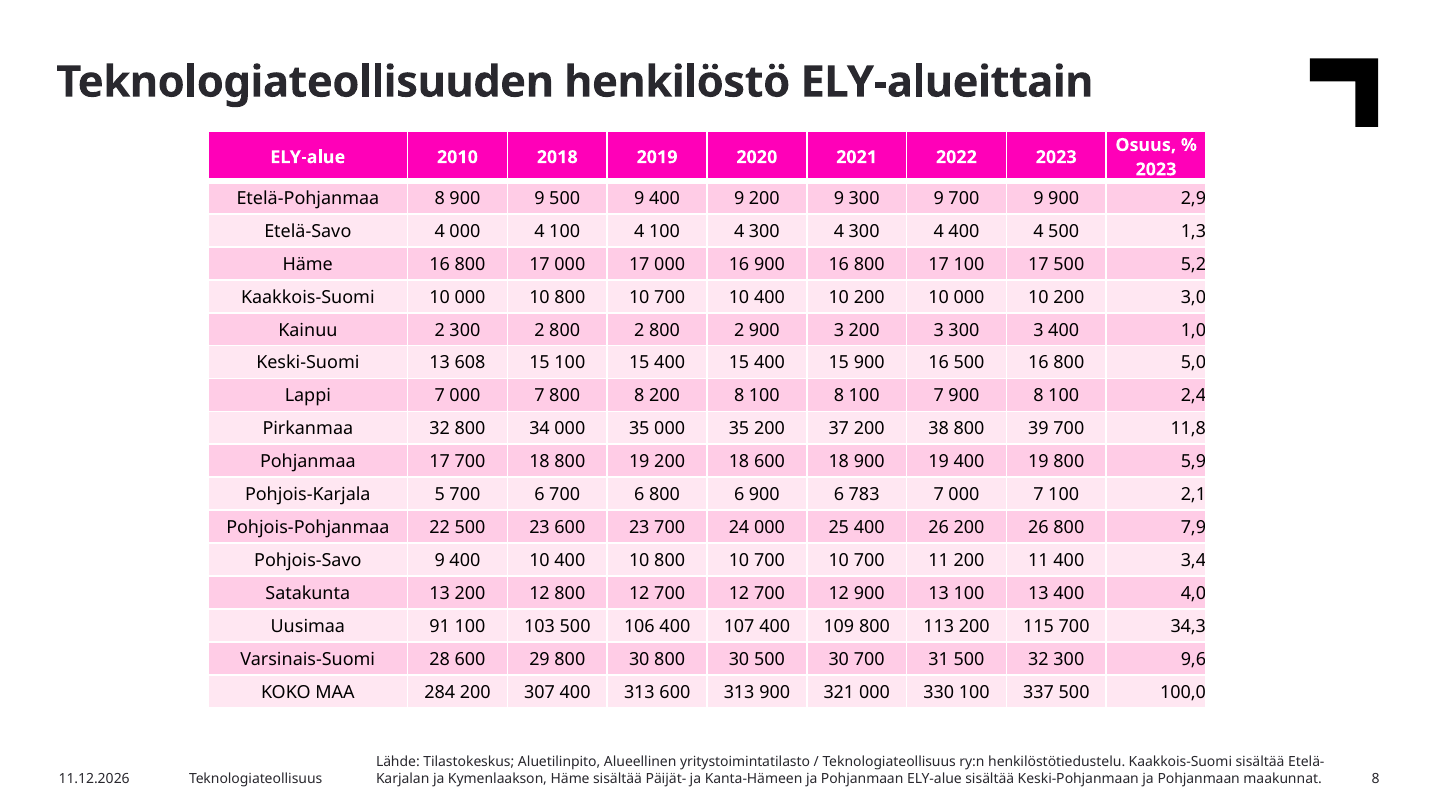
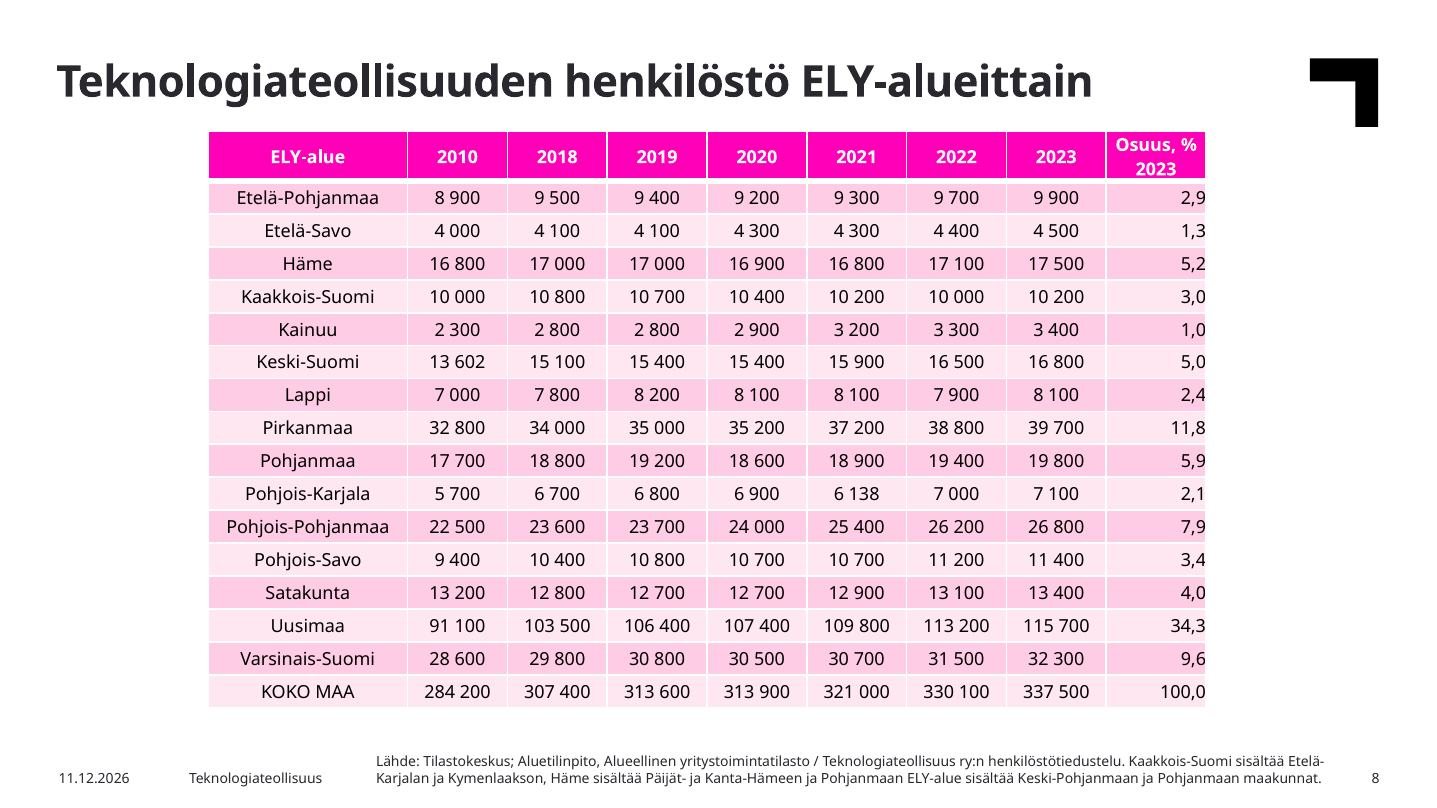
608: 608 -> 602 (470, 363)
783: 783 -> 138 (864, 495)
